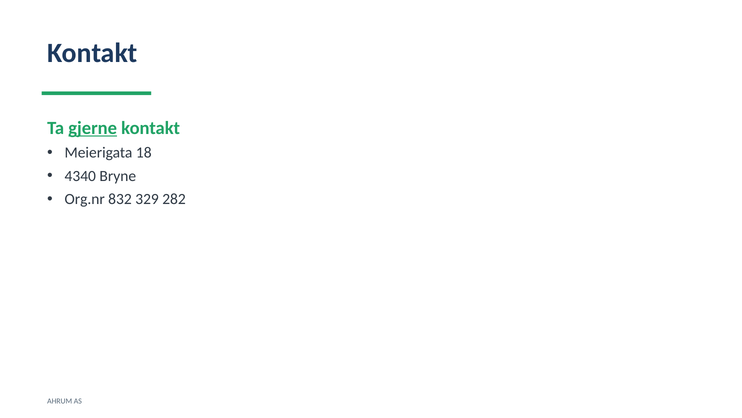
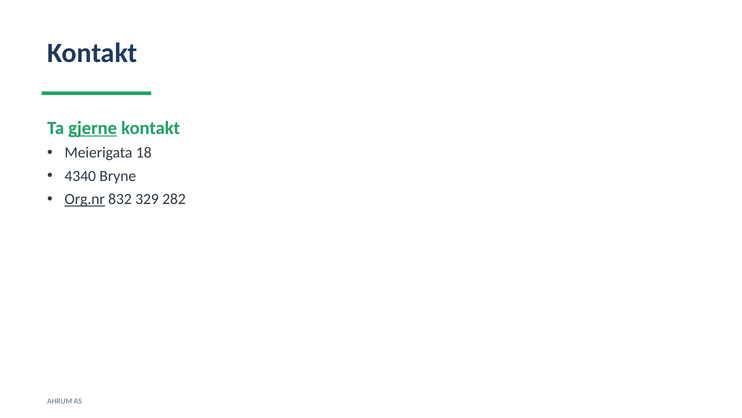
Org.nr underline: none -> present (85, 199)
